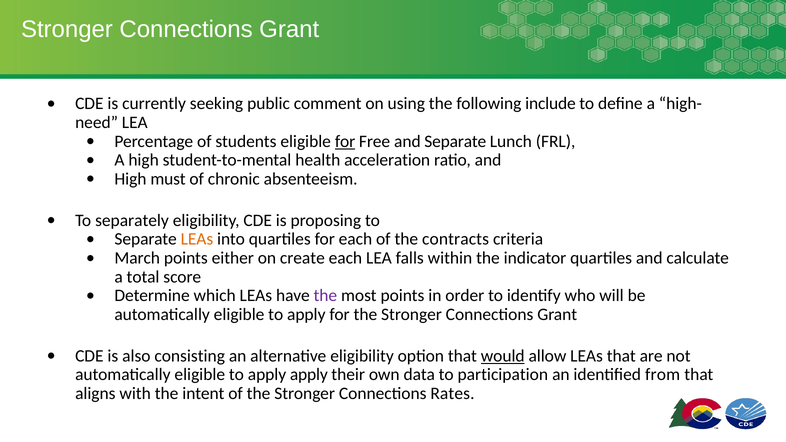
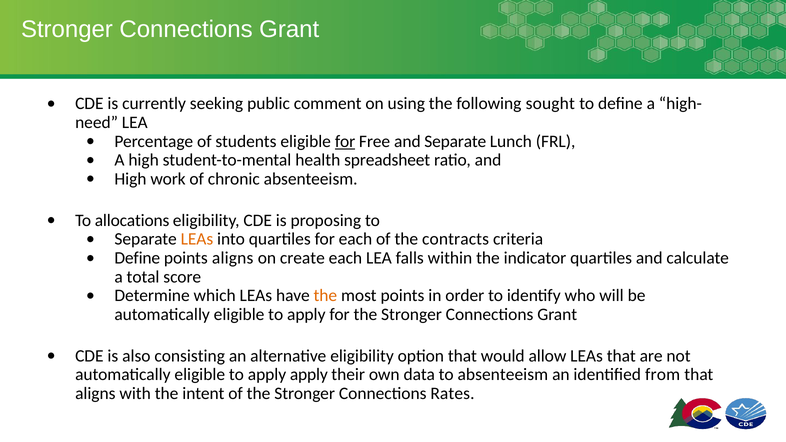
include: include -> sought (550, 104)
acceleration: acceleration -> spreadsheet (387, 160)
must: must -> work (168, 179)
separately: separately -> allocations (132, 220)
March: March -> Define (137, 258)
points either: either -> aligns (233, 258)
the colour: purple -> orange (325, 296)
would underline: present -> none (503, 356)
to participation: participation -> absenteeism (503, 375)
